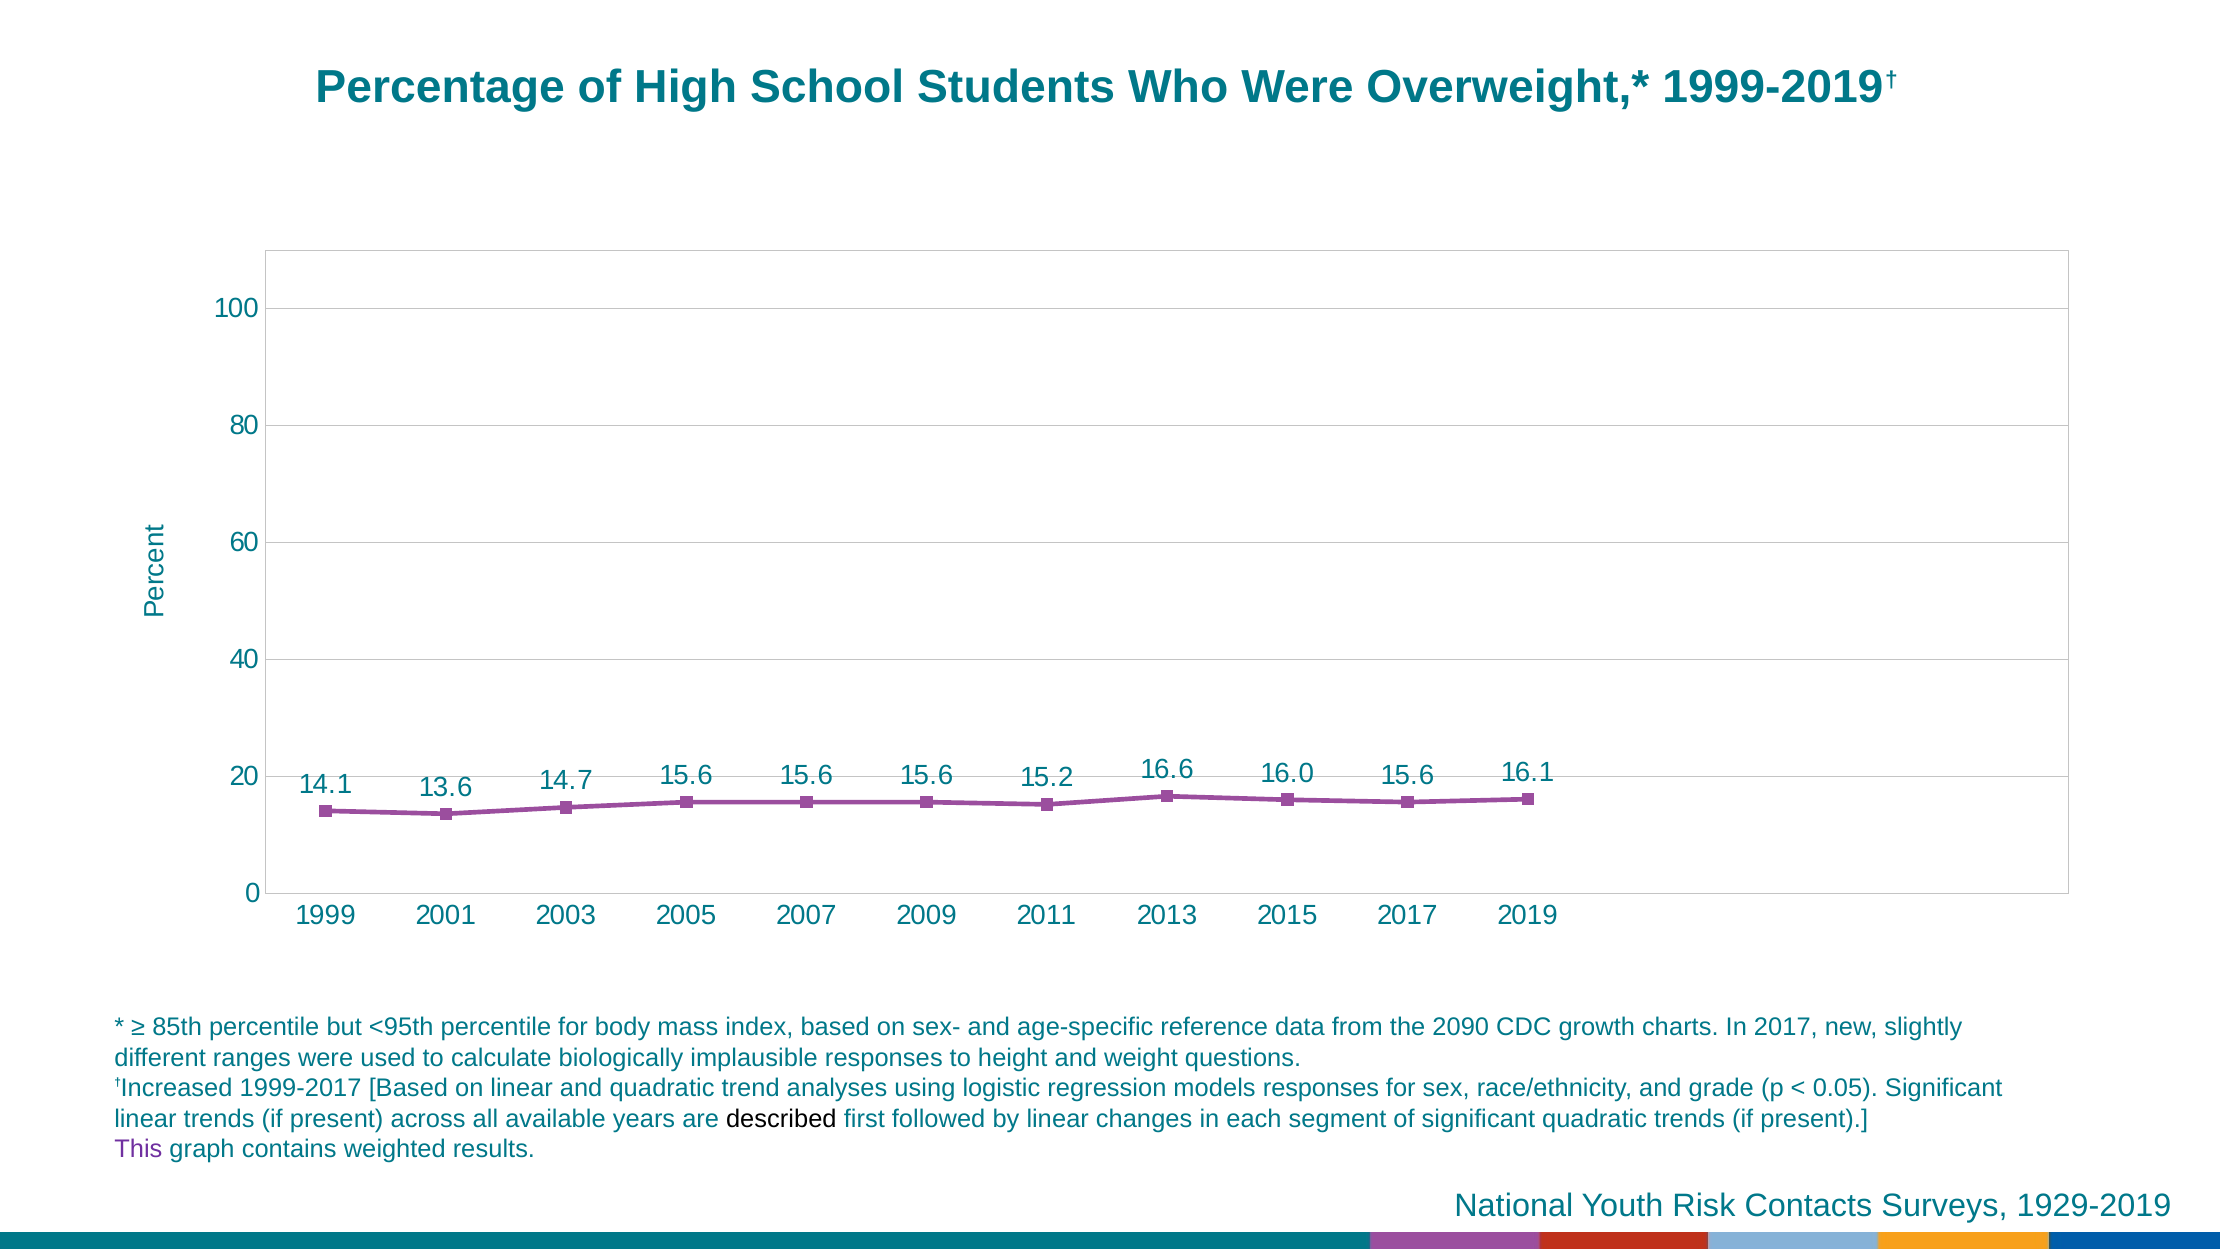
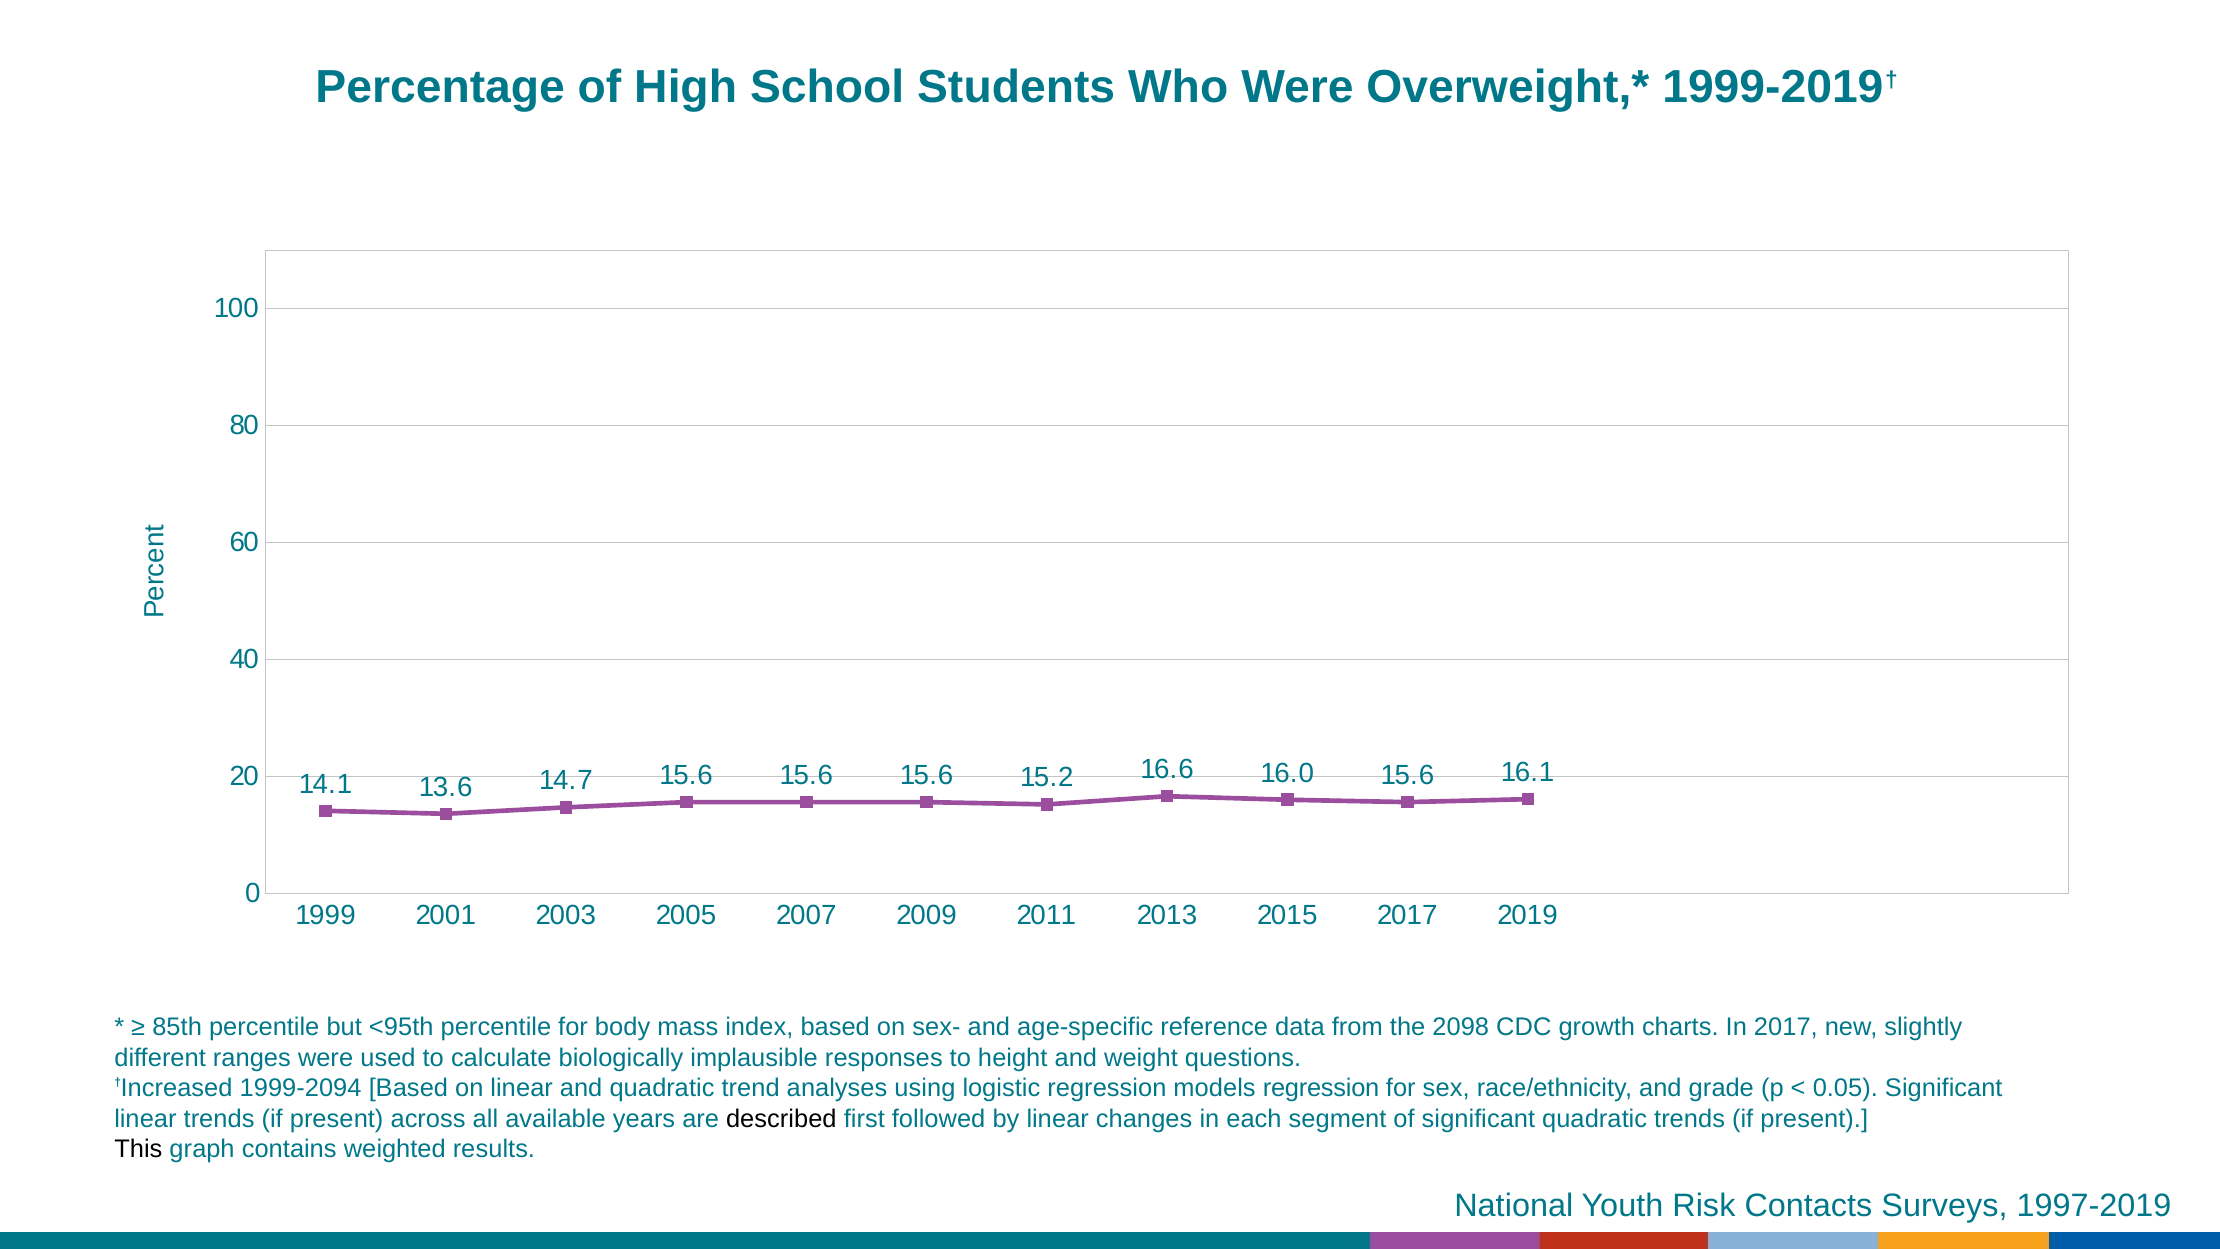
2090: 2090 -> 2098 (1461, 1027)
1999-2017: 1999-2017 -> 1999-2094 (301, 1088)
models responses: responses -> regression (1321, 1088)
This colour: purple -> black (138, 1149)
1929-2019: 1929-2019 -> 1997-2019 (2094, 1205)
